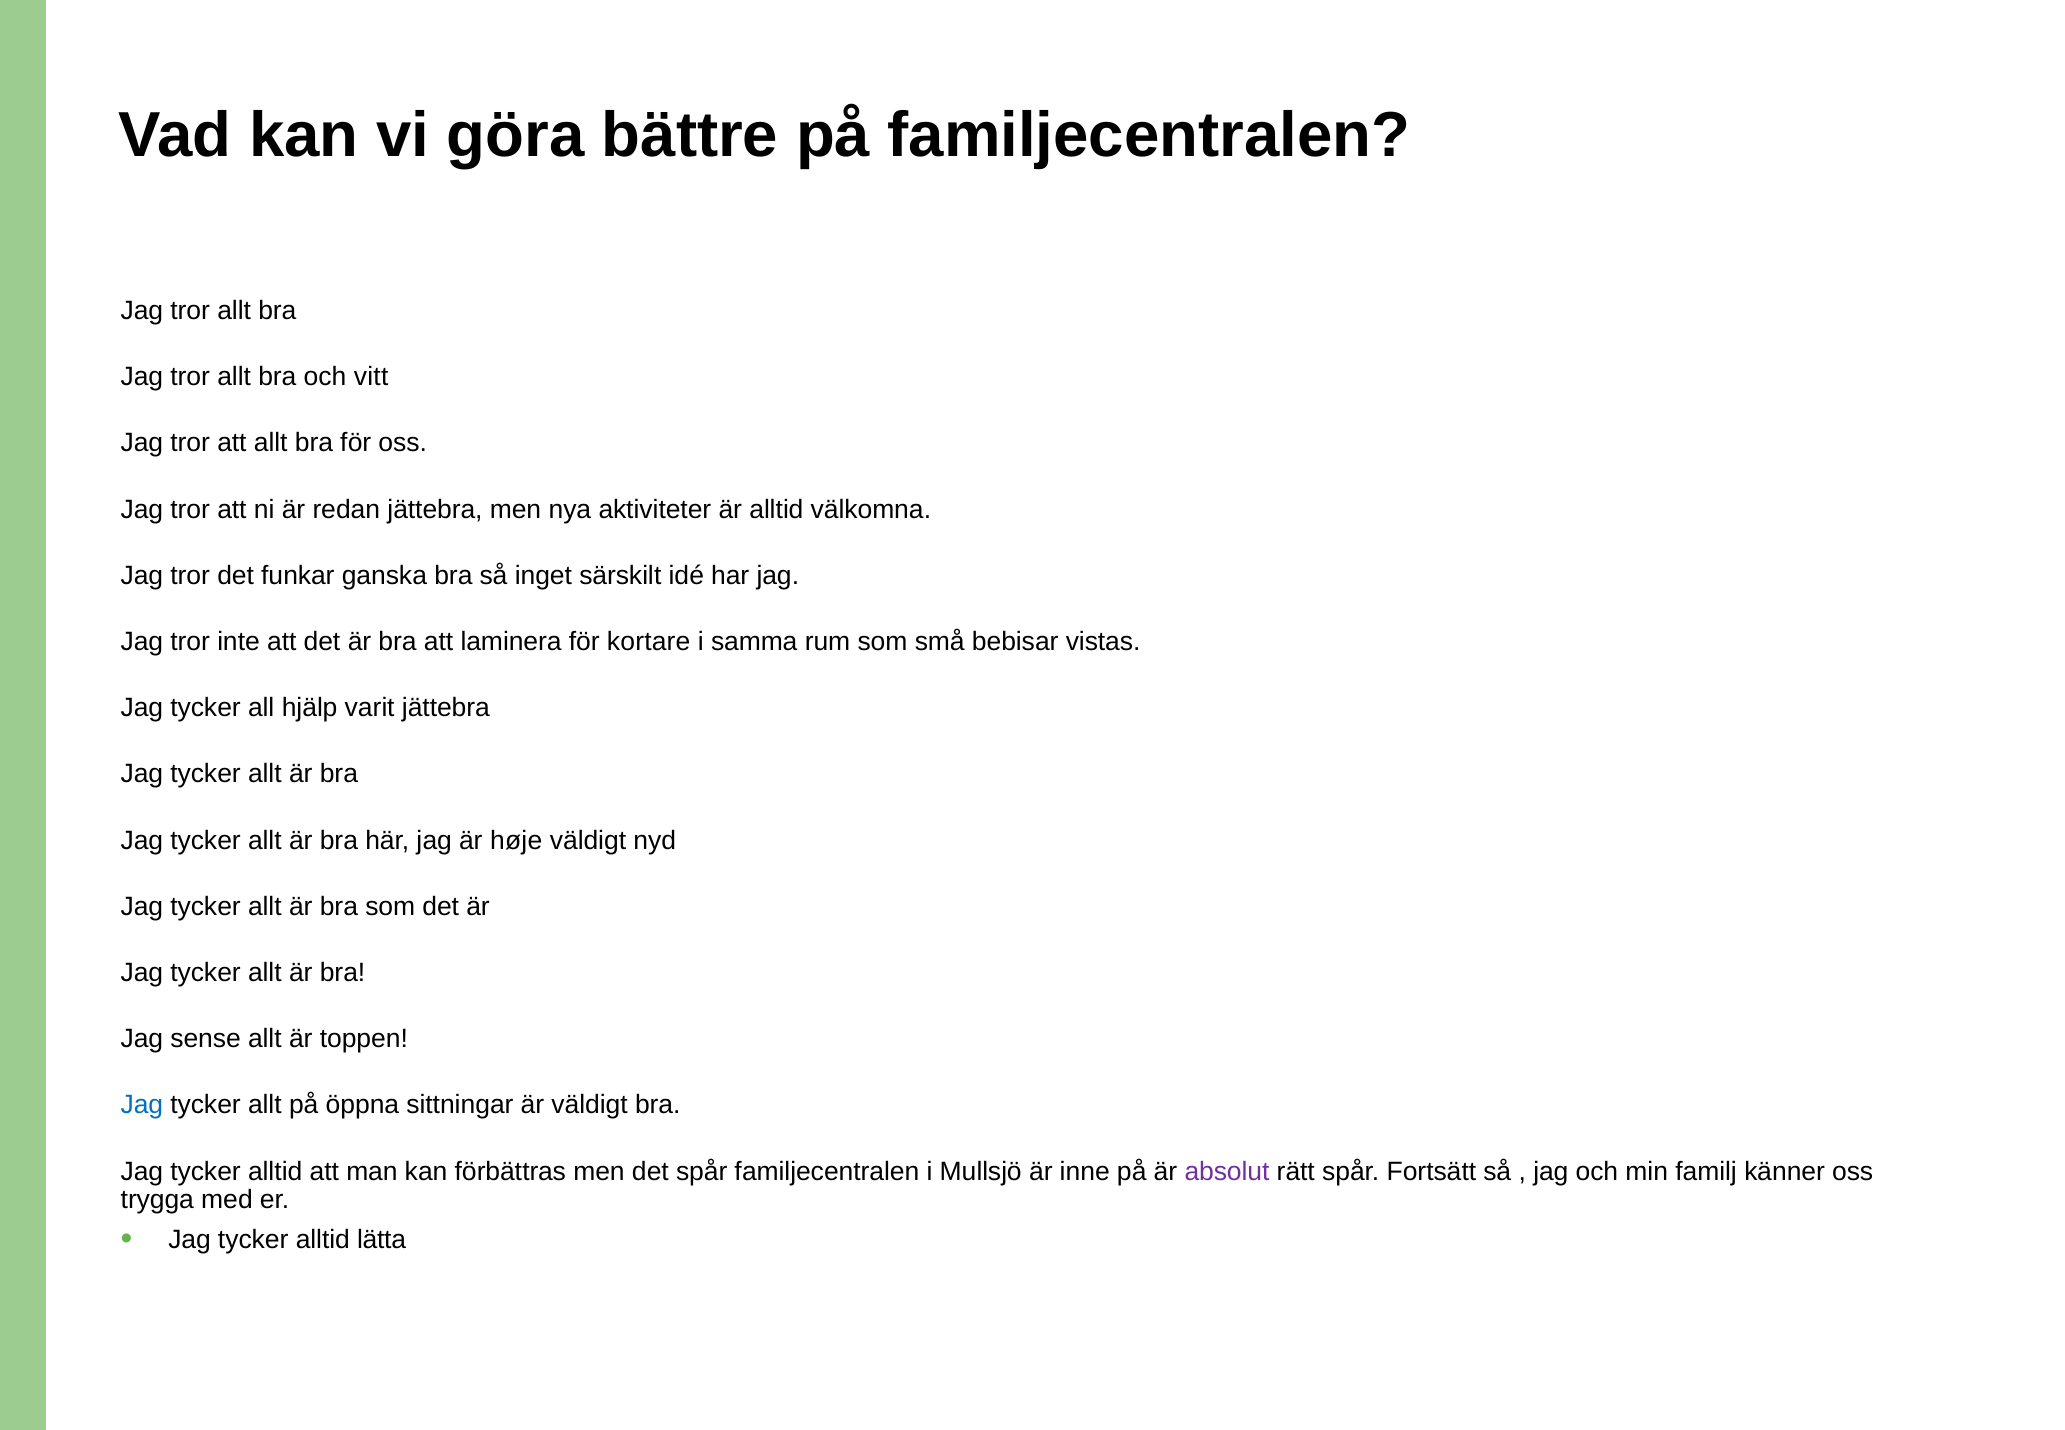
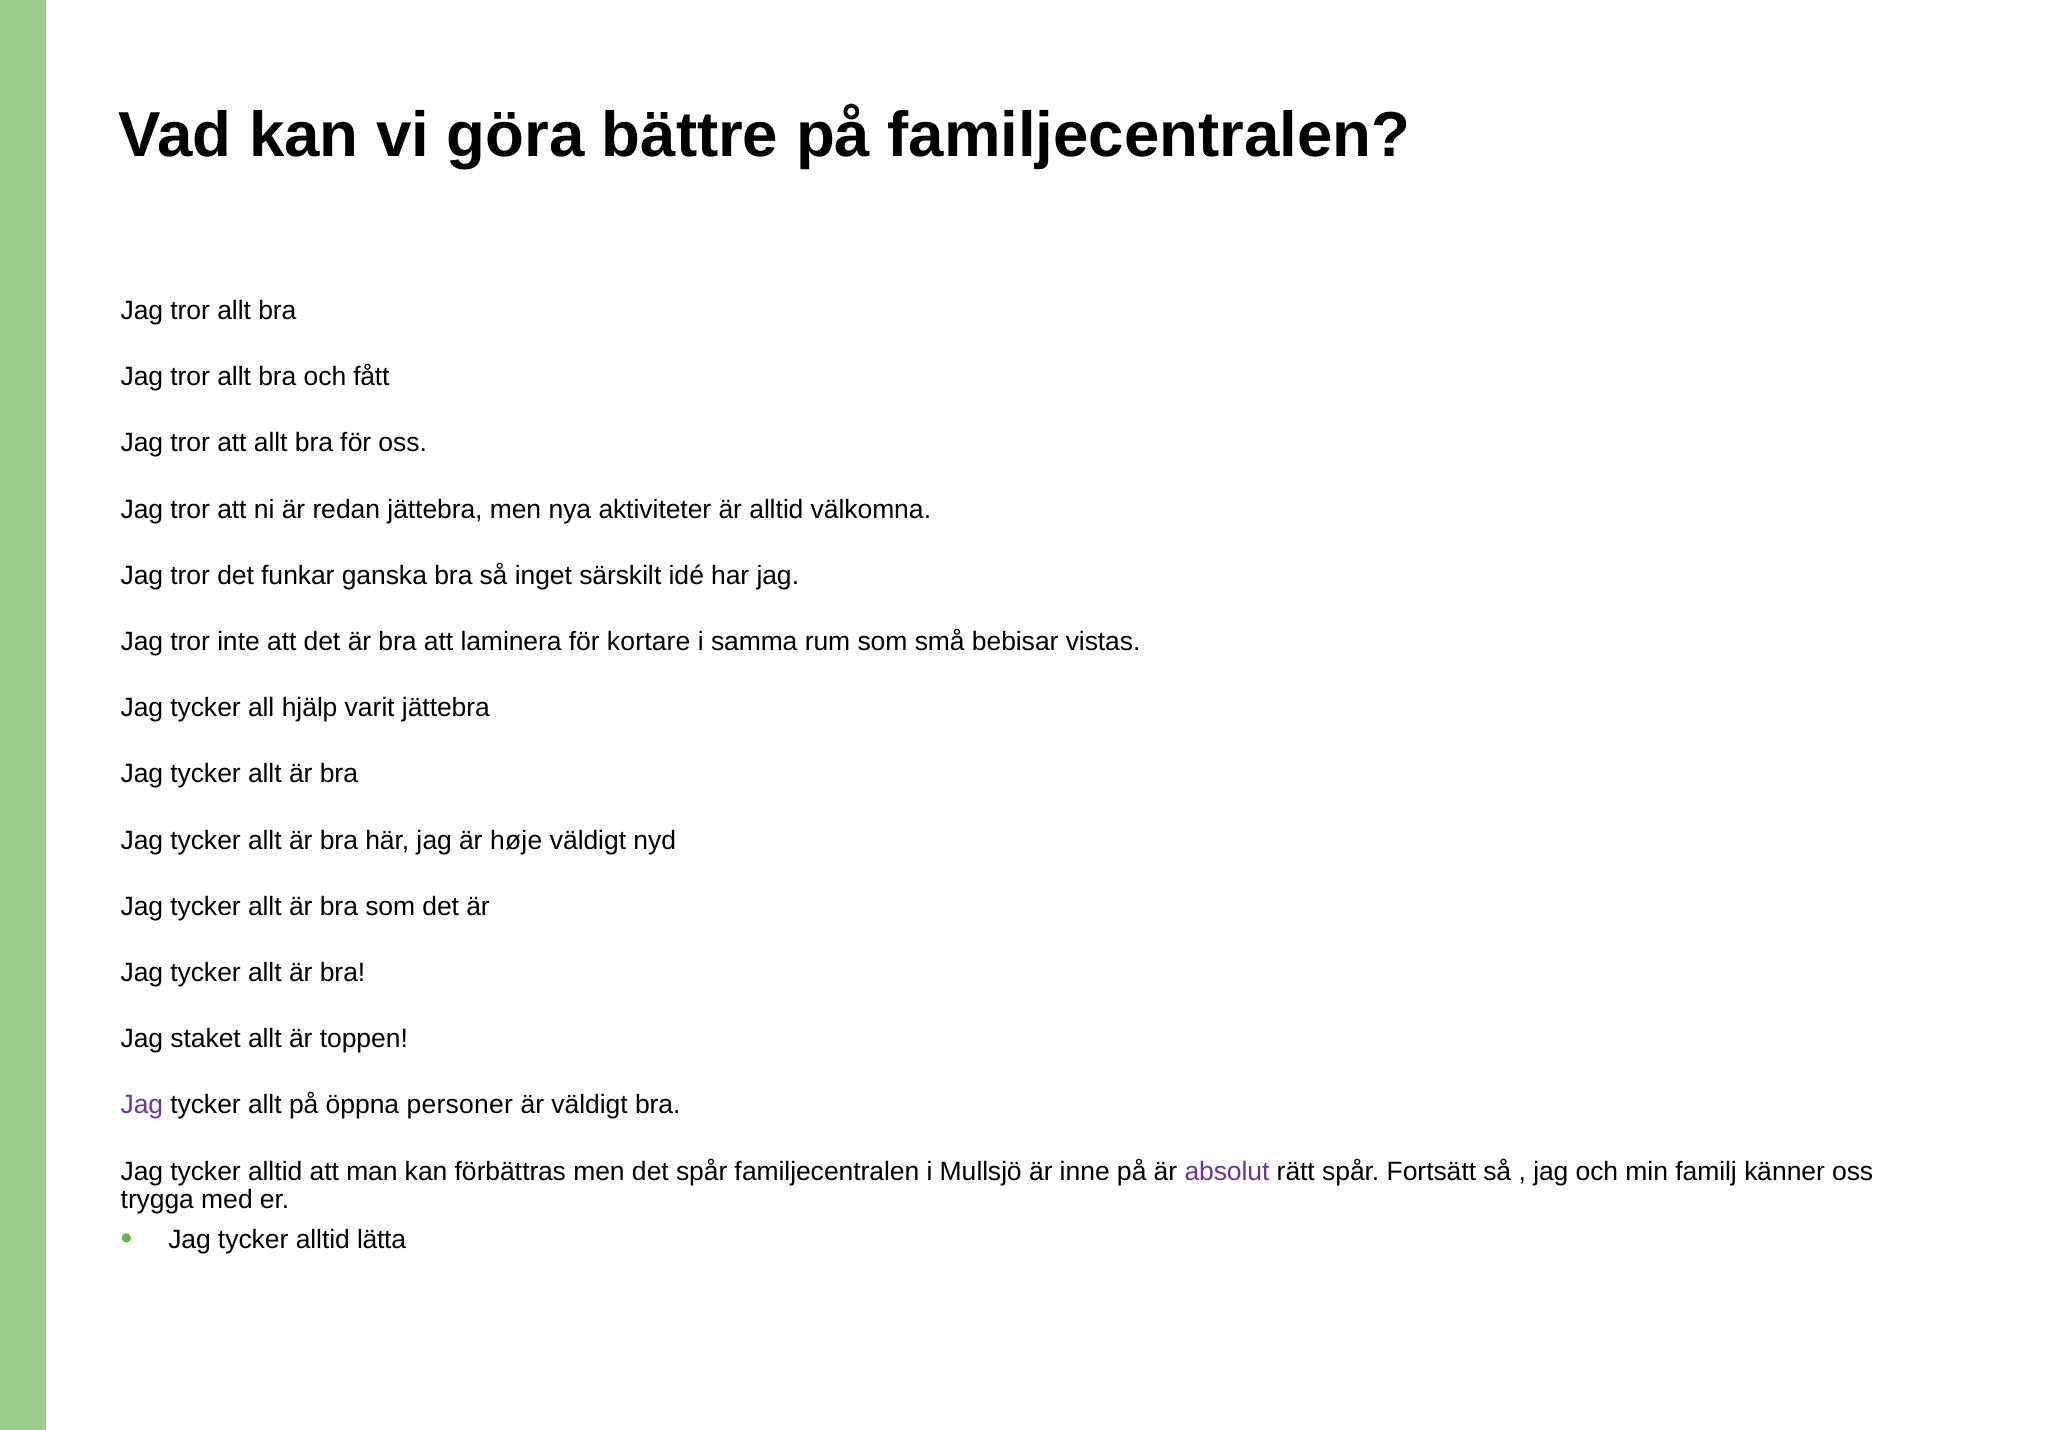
vitt: vitt -> fått (371, 377)
sense: sense -> staket (206, 1039)
Jag colour: blue -> purple (142, 1105)
sittningar: sittningar -> personer (460, 1105)
